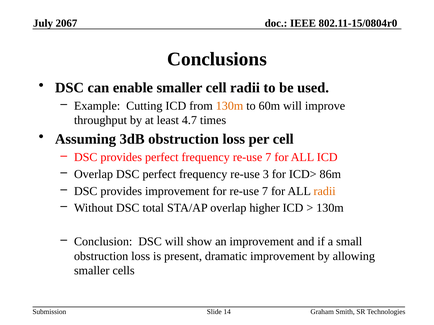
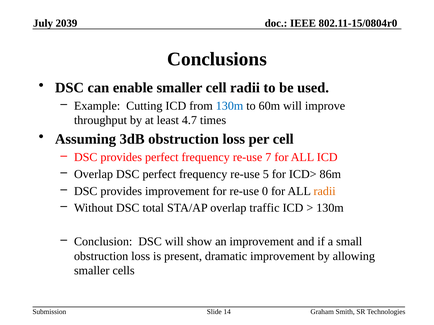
2067: 2067 -> 2039 (66, 23)
130m colour: orange -> blue (230, 106)
3: 3 -> 5 (266, 174)
for re-use 7: 7 -> 0 (265, 191)
higher: higher -> traffic (264, 208)
